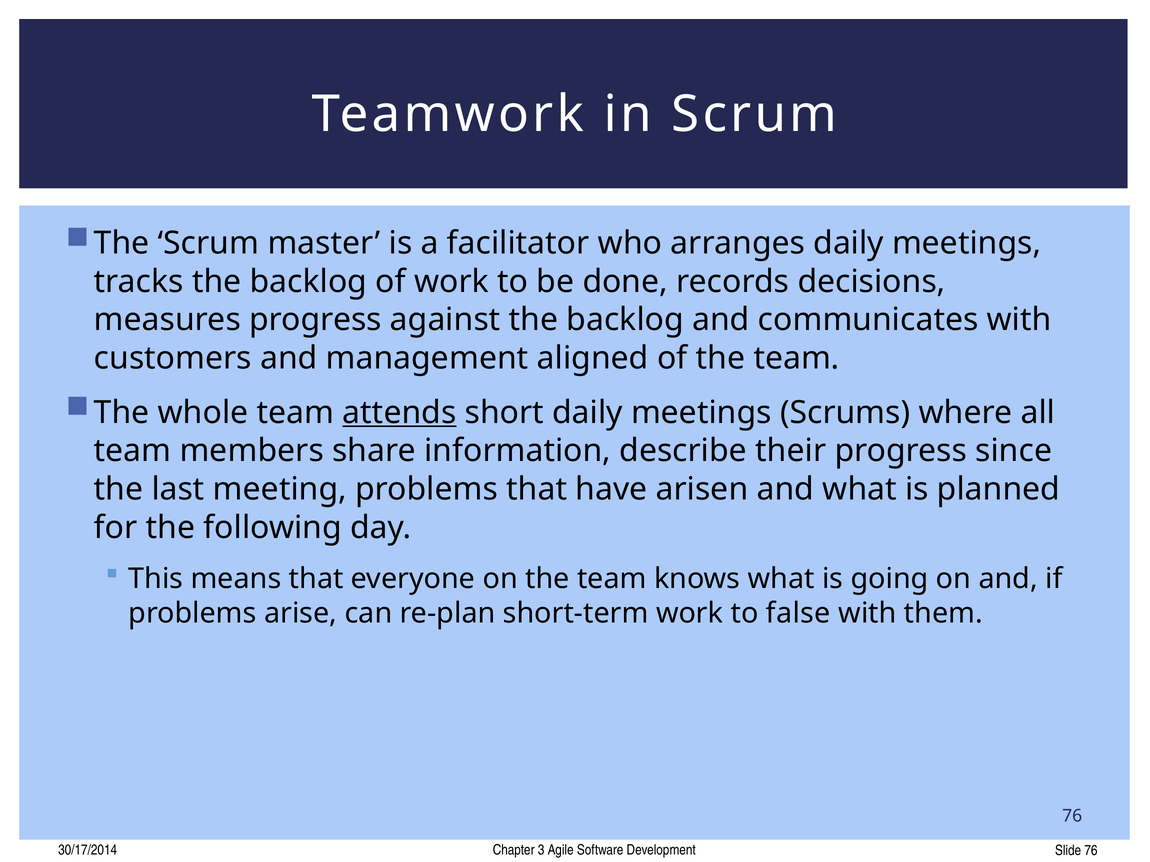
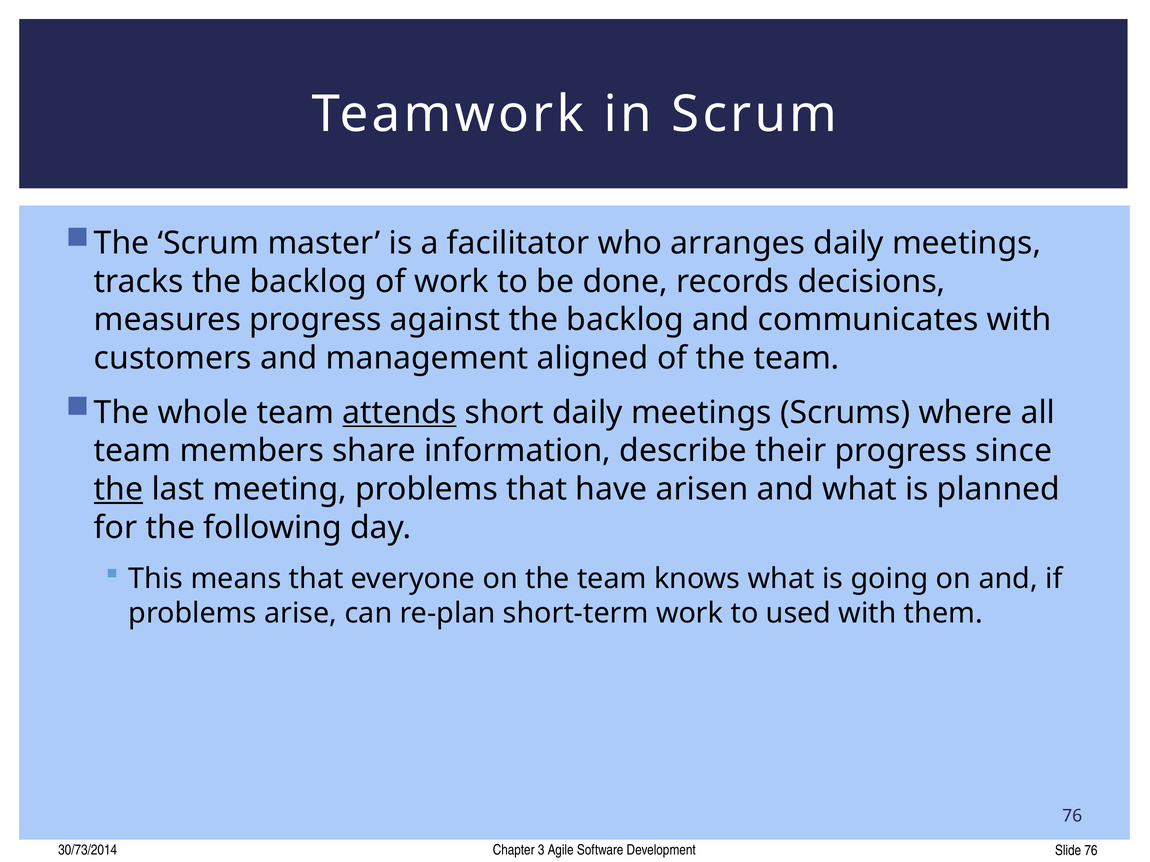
the underline: none -> present (119, 489)
false: false -> used (798, 614)
30/17/2014: 30/17/2014 -> 30/73/2014 (88, 850)
